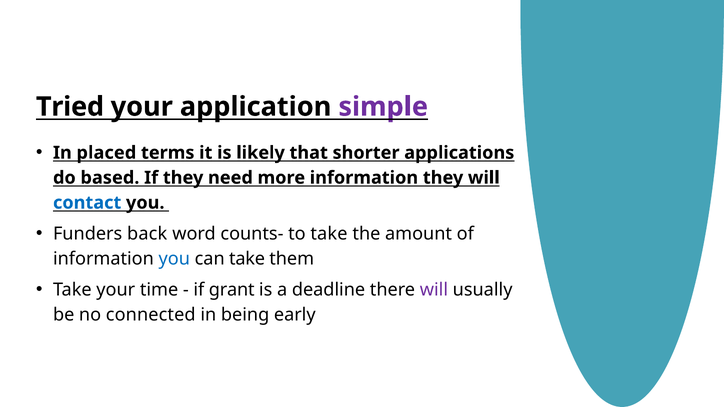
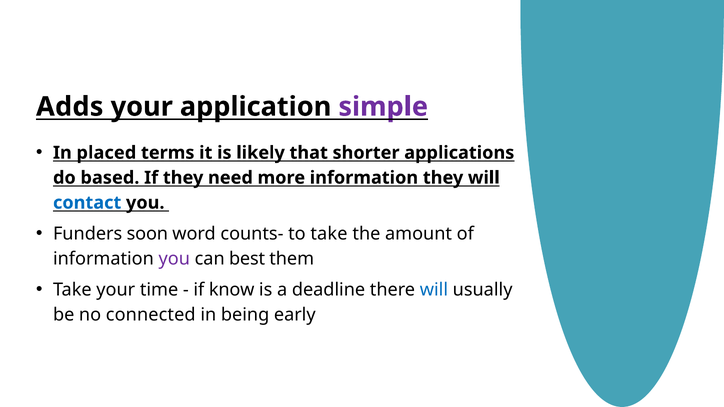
Tried: Tried -> Adds (70, 107)
back: back -> soon (147, 234)
you colour: blue -> purple (174, 259)
can take: take -> best (247, 259)
grant: grant -> know (232, 290)
will colour: purple -> blue (434, 290)
